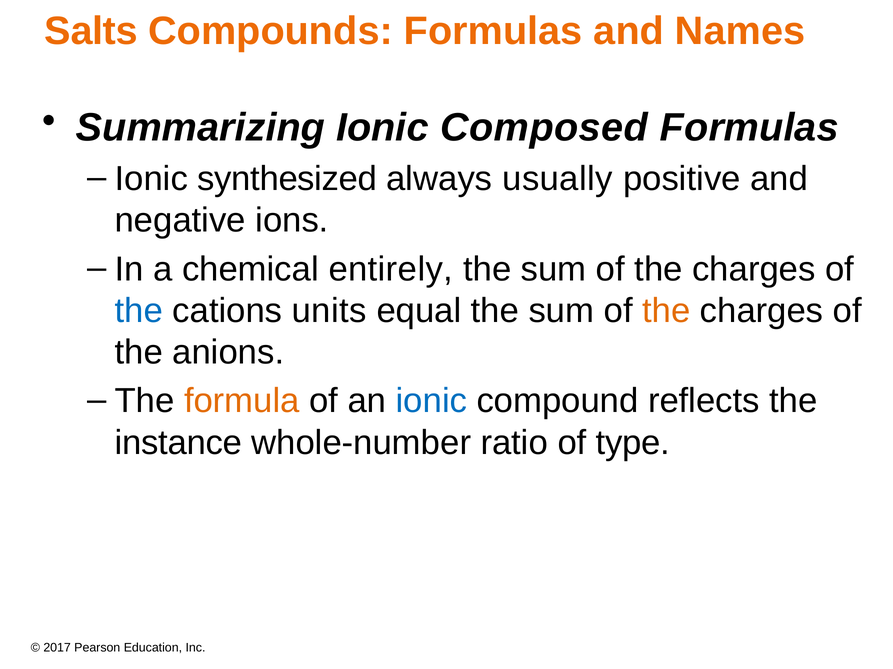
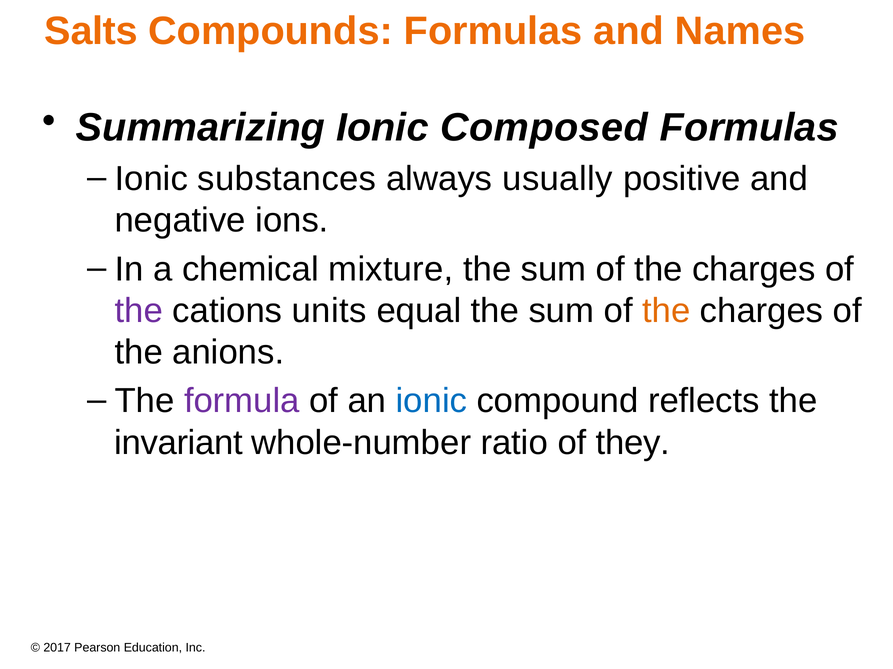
synthesized: synthesized -> substances (287, 179)
entirely: entirely -> mixture (391, 269)
the colour: blue -> purple (139, 311)
formula colour: orange -> purple (242, 401)
instance: instance -> invariant (178, 443)
type: type -> they (633, 443)
